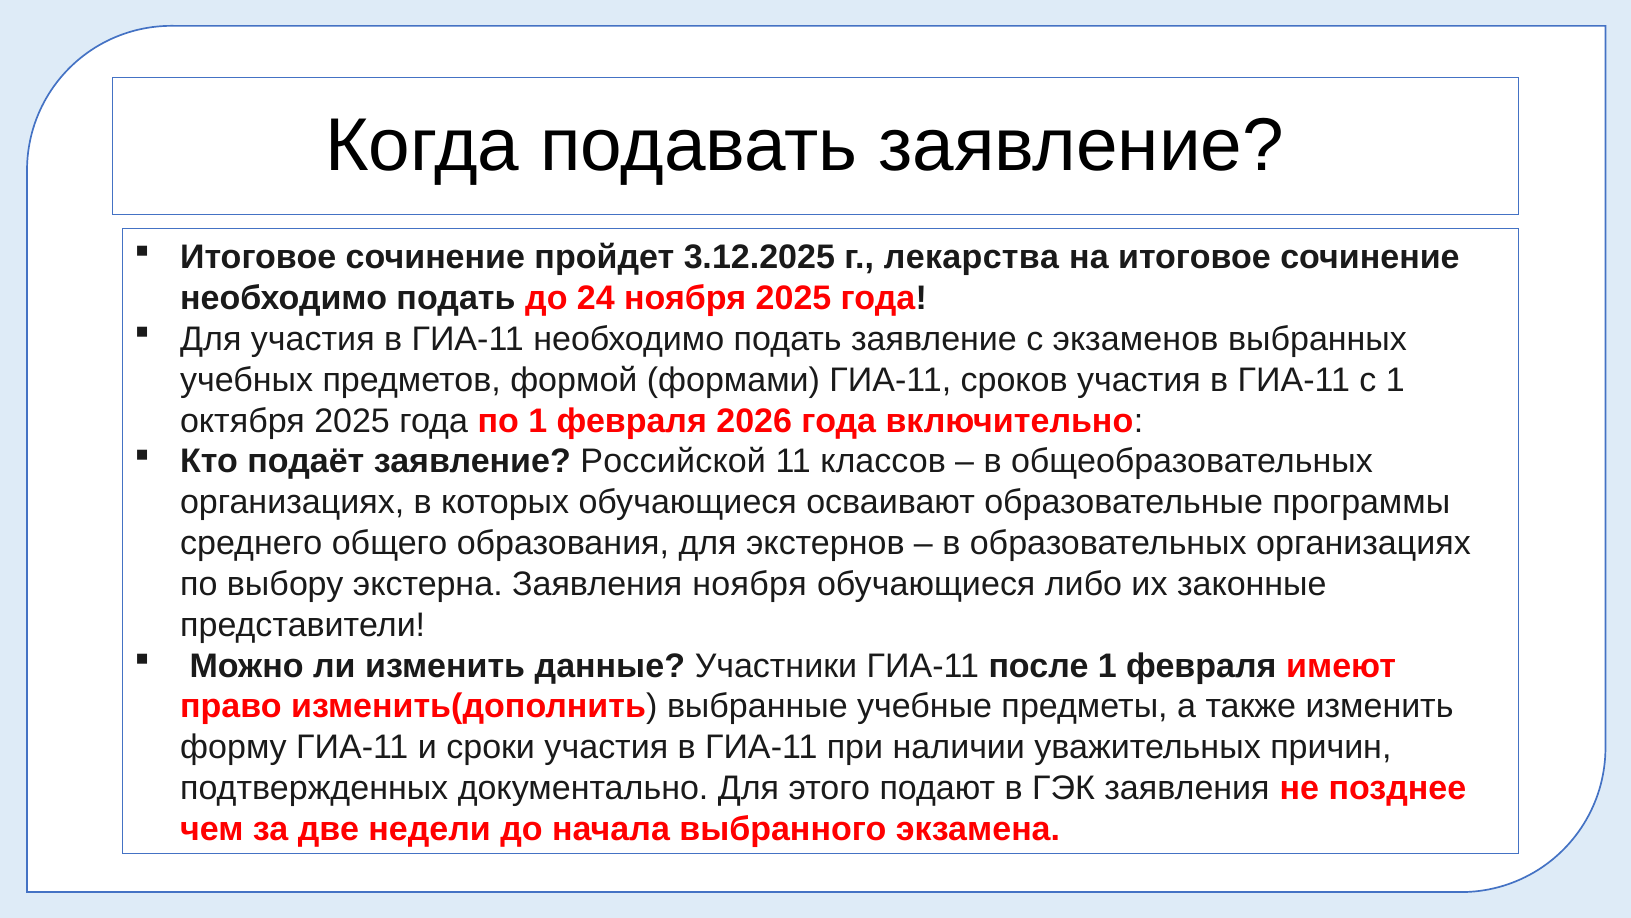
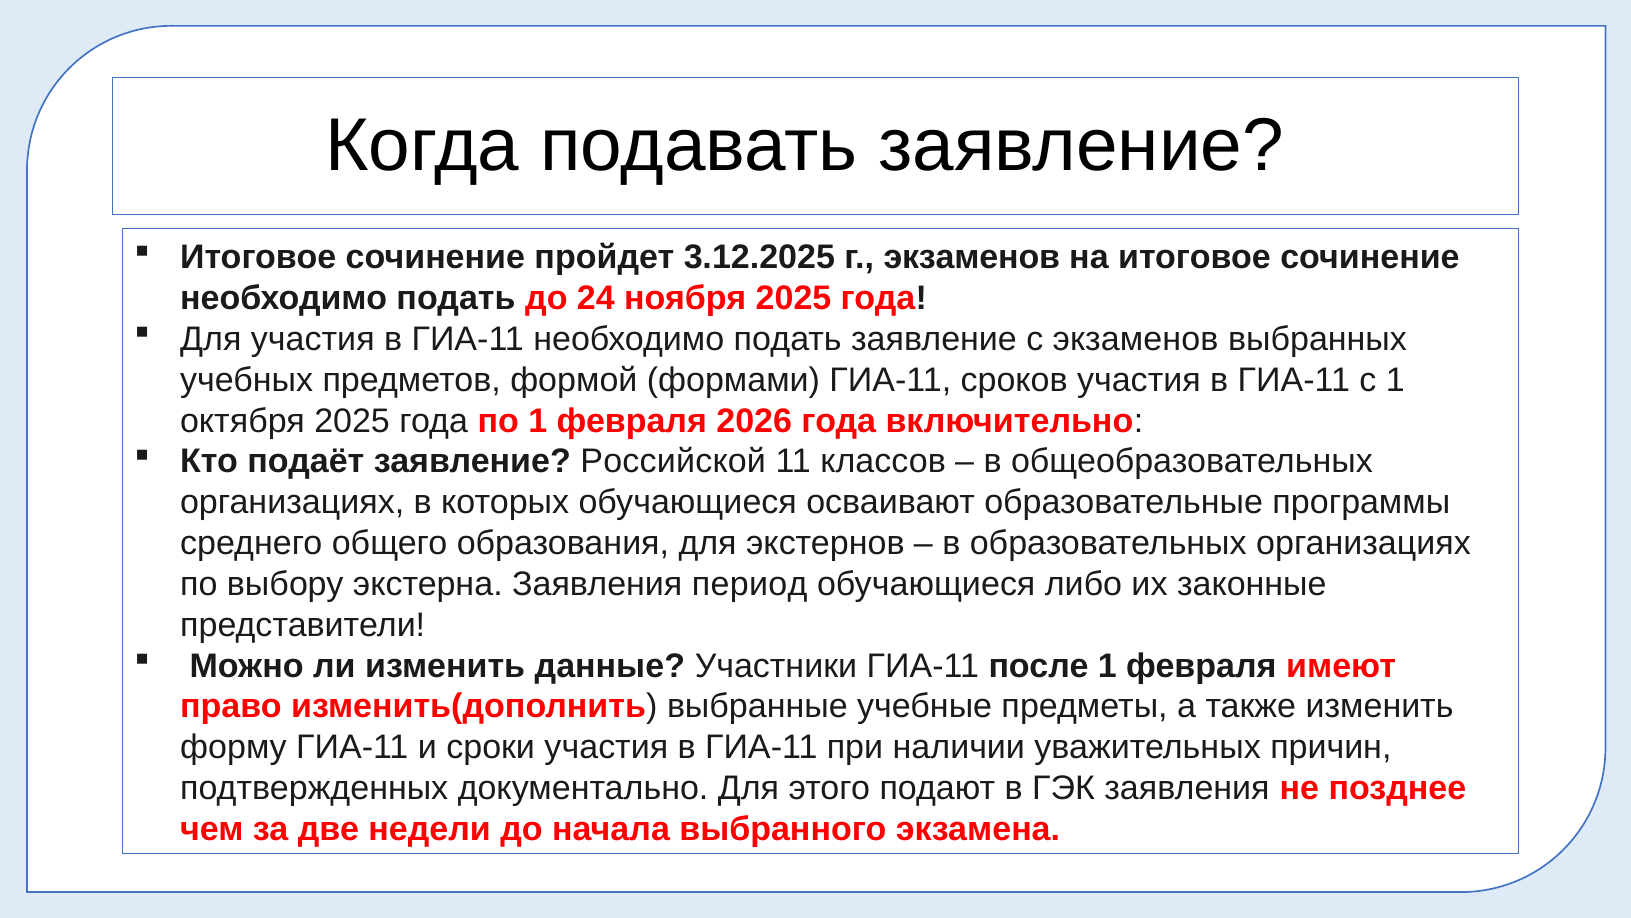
г лекарства: лекарства -> экзаменов (972, 257)
Заявления ноября: ноября -> период (750, 584)
